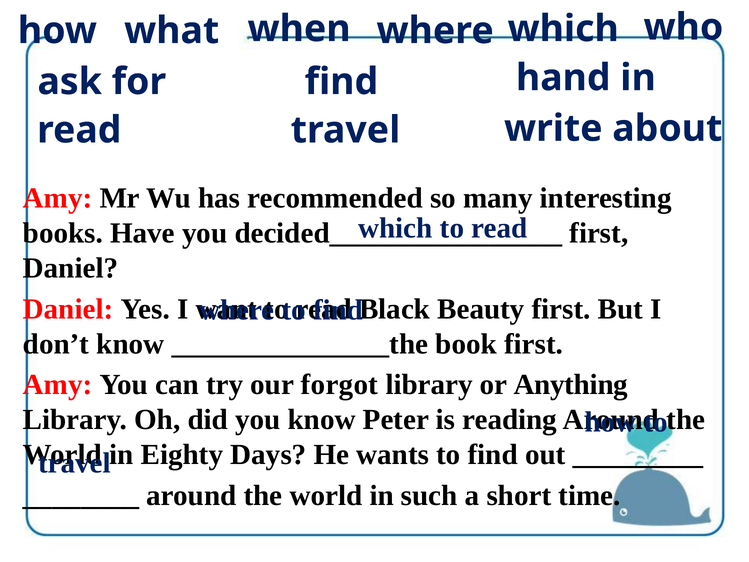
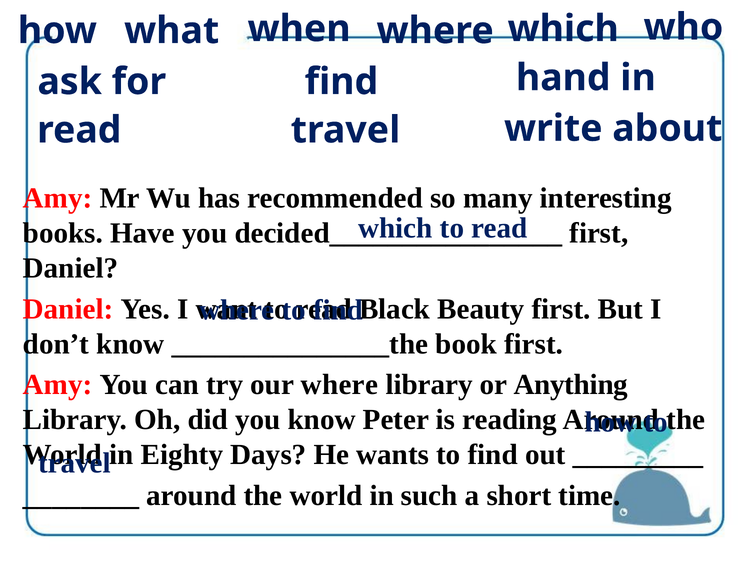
our forgot: forgot -> where (339, 385)
